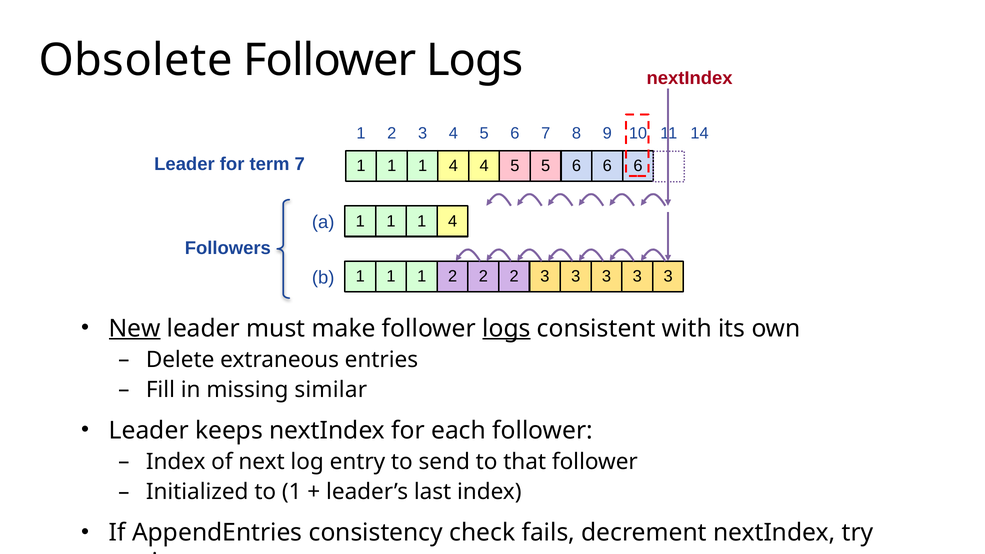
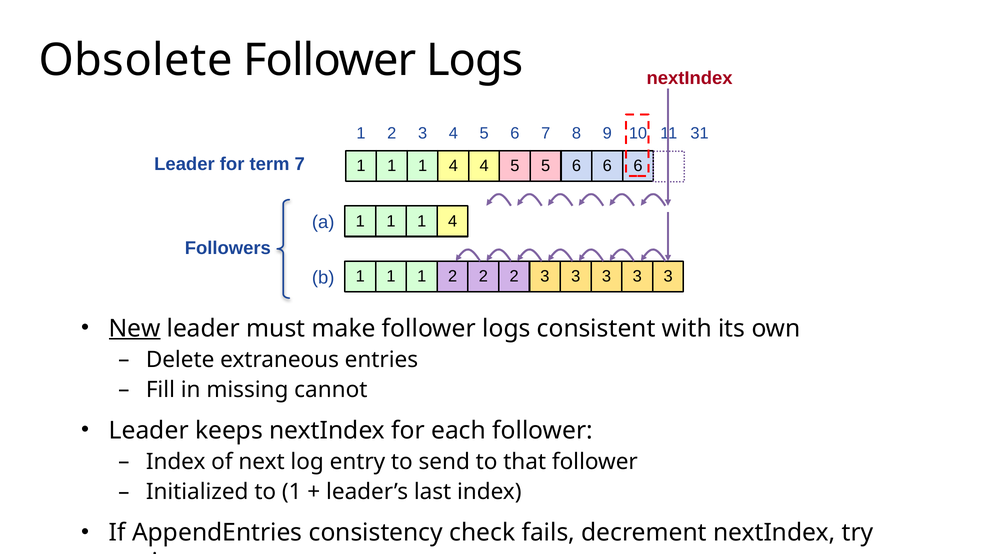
14: 14 -> 31 (700, 133)
logs underline: present -> none (506, 328)
similar: similar -> cannot (331, 390)
